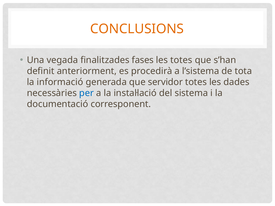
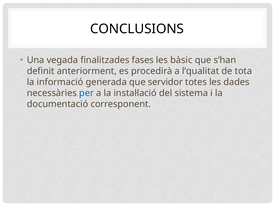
CONCLUSIONS colour: orange -> black (137, 29)
les totes: totes -> bàsic (181, 60)
l’sistema: l’sistema -> l’qualitat (201, 71)
